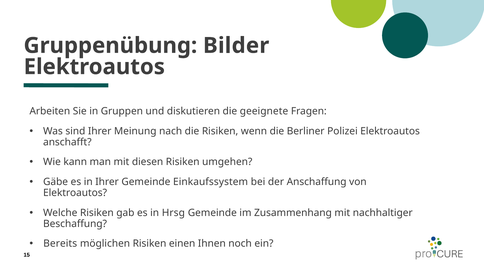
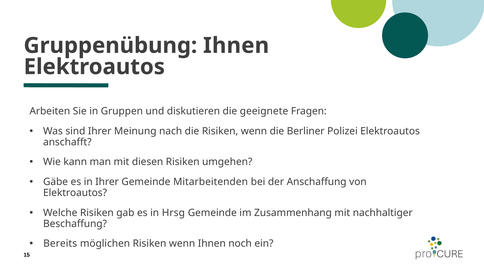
Gruppenübung Bilder: Bilder -> Ihnen (236, 46)
Einkaufssystem: Einkaufssystem -> Mitarbeitenden (211, 182)
möglichen Risiken einen: einen -> wenn (182, 244)
